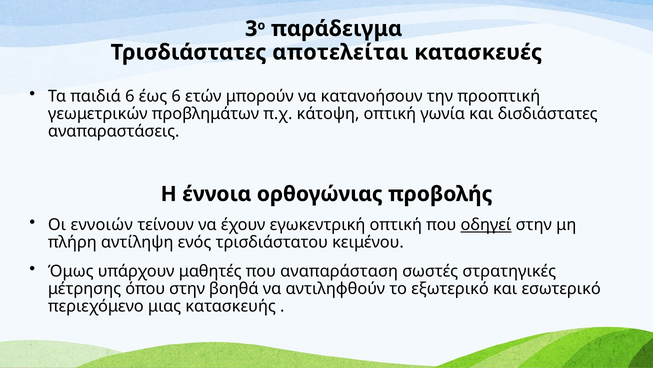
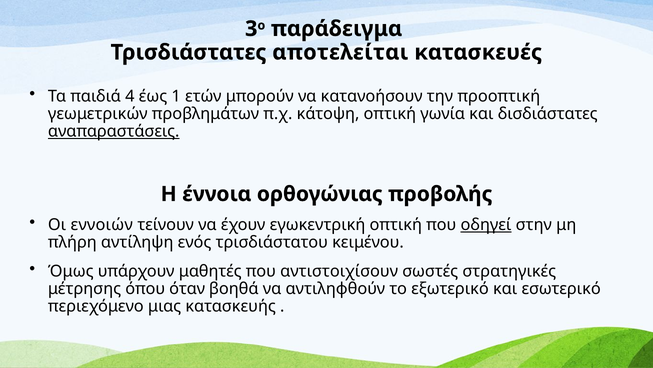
παιδιά 6: 6 -> 4 (130, 96)
έως 6: 6 -> 1 (176, 96)
αναπαραστάσεις underline: none -> present (114, 131)
αναπαράσταση: αναπαράσταση -> αντιστοιχίσουν (339, 271)
όπου στην: στην -> όταν (187, 288)
